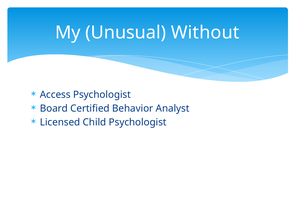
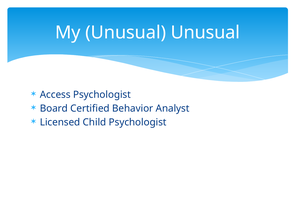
Unusual Without: Without -> Unusual (205, 32)
